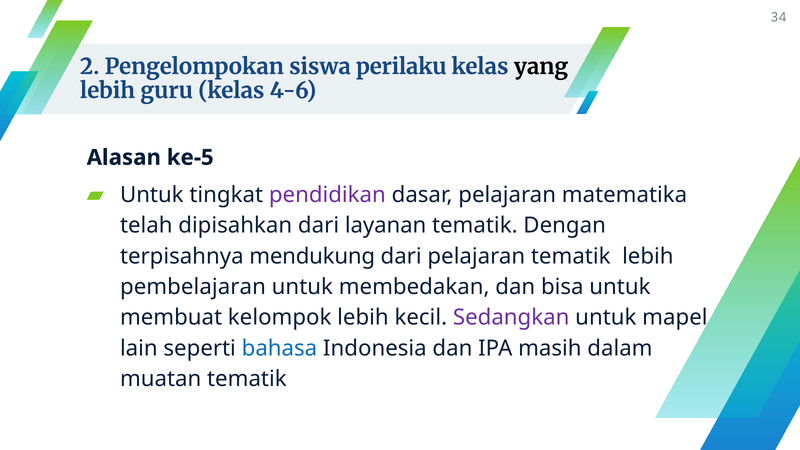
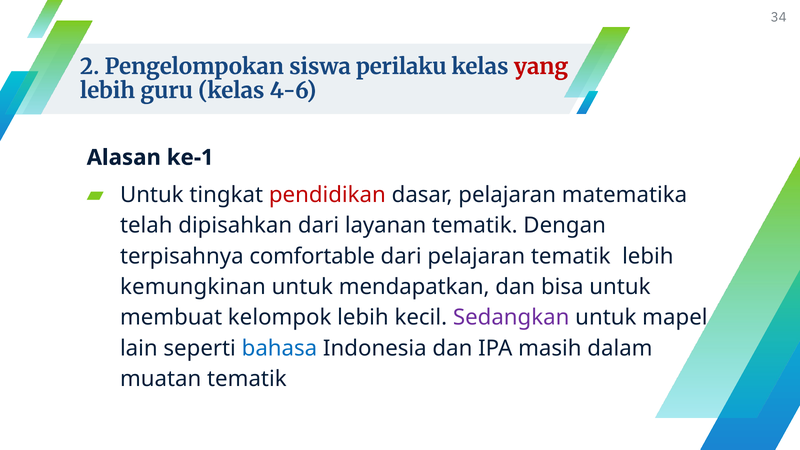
yang colour: black -> red (541, 67)
ke-5: ke-5 -> ke-1 (190, 158)
pendidikan colour: purple -> red (327, 195)
mendukung: mendukung -> comfortable (312, 256)
pembelajaran: pembelajaran -> kemungkinan (193, 287)
membedakan: membedakan -> mendapatkan (414, 287)
